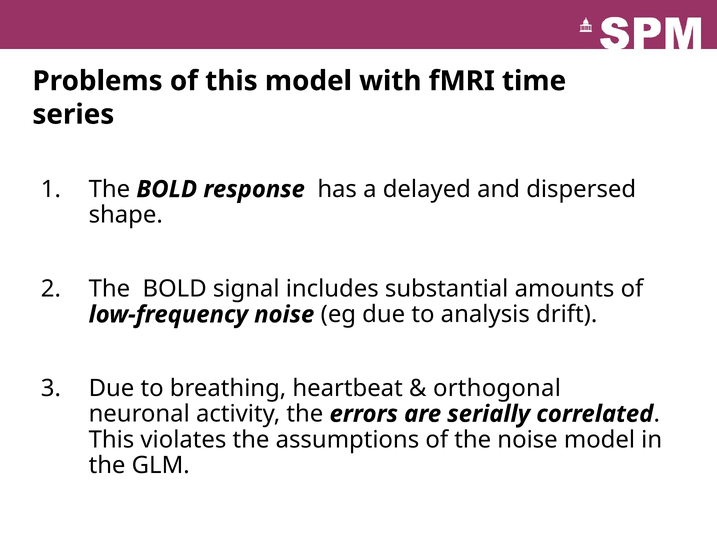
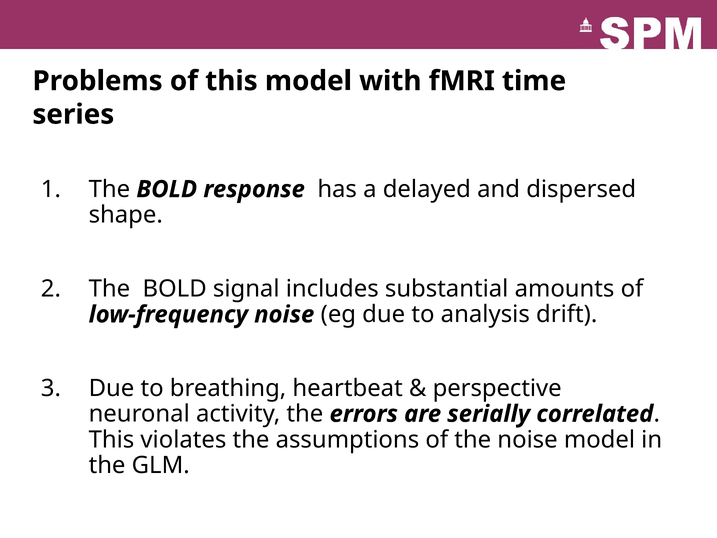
orthogonal: orthogonal -> perspective (497, 388)
